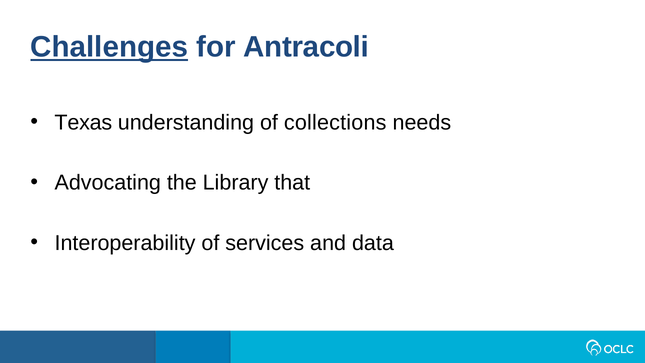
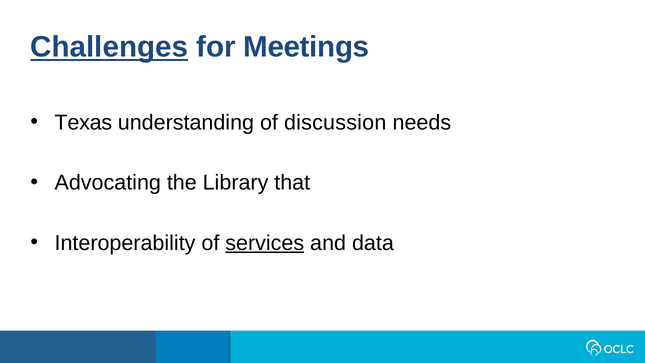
Antracoli: Antracoli -> Meetings (306, 47)
collections: collections -> discussion (335, 122)
services underline: none -> present (265, 243)
